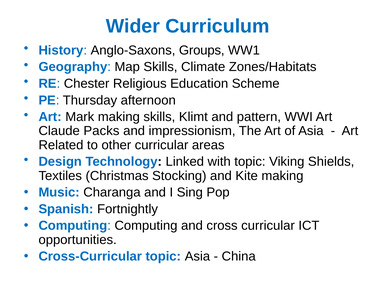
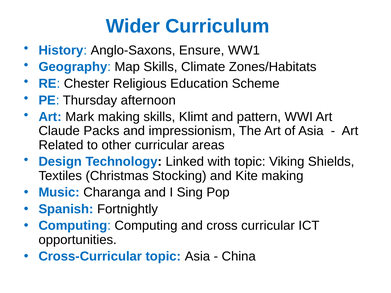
Groups: Groups -> Ensure (202, 50)
